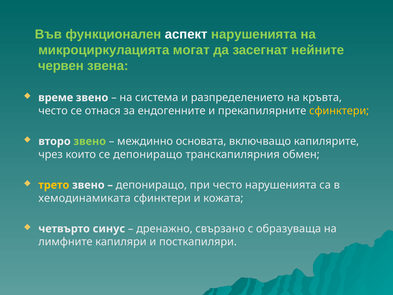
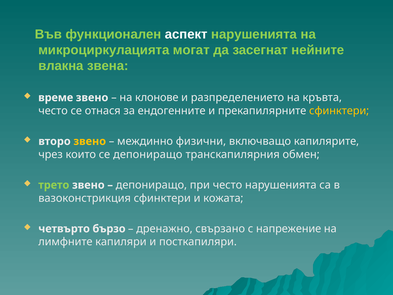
червен: червен -> влакна (61, 66)
система: система -> клонове (157, 98)
звено colour: light green -> yellow (90, 141)
основата: основата -> физични (201, 141)
трето colour: yellow -> light green (54, 185)
хемодинамиката: хемодинамиката -> вазоконстрикция (85, 198)
синус: синус -> бързо (109, 229)
образуваща: образуваща -> напрежение (289, 229)
